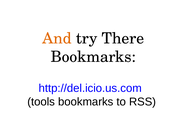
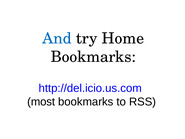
And colour: orange -> blue (57, 38)
There: There -> Home (123, 38)
tools: tools -> most (41, 102)
